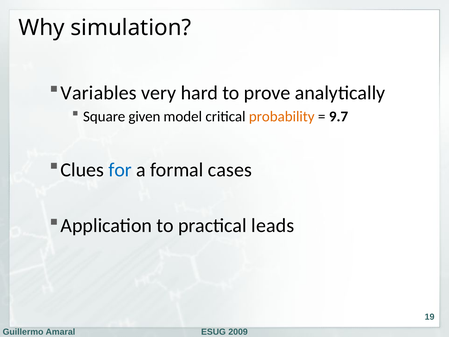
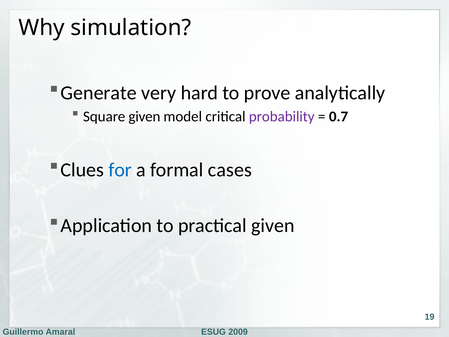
Variables: Variables -> Generate (99, 93)
probability colour: orange -> purple (282, 116)
9.7: 9.7 -> 0.7 (339, 116)
practical leads: leads -> given (273, 226)
